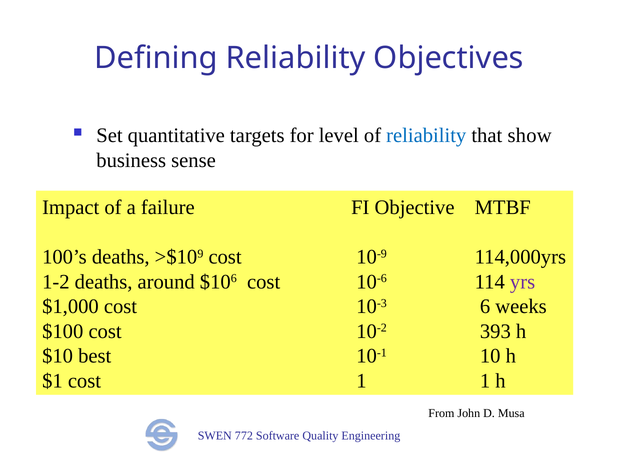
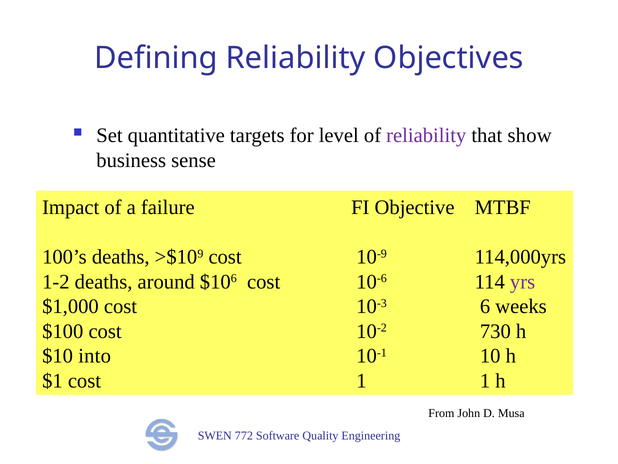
reliability colour: blue -> purple (426, 135)
393: 393 -> 730 (495, 331)
best: best -> into (95, 356)
